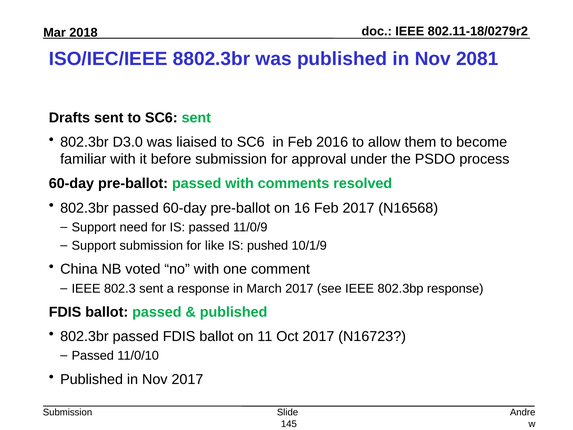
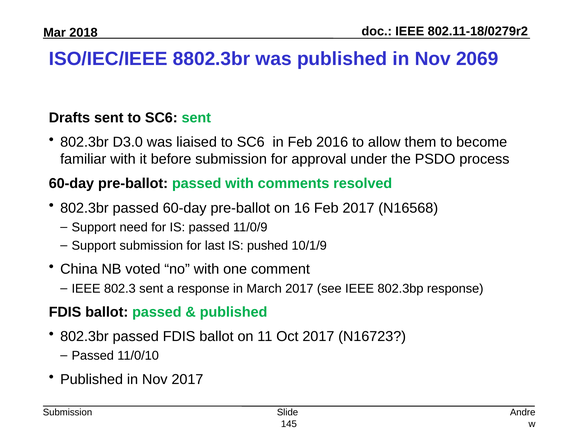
2081: 2081 -> 2069 (477, 59)
like: like -> last (215, 246)
